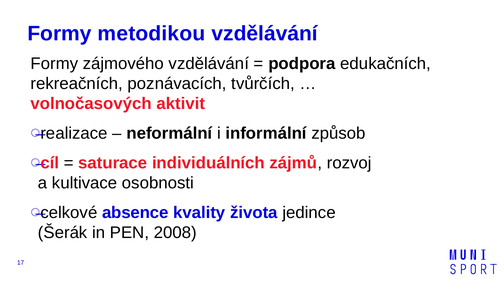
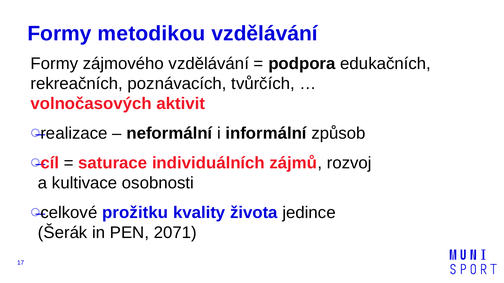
absence: absence -> prožitku (135, 213)
2008: 2008 -> 2071 (175, 233)
